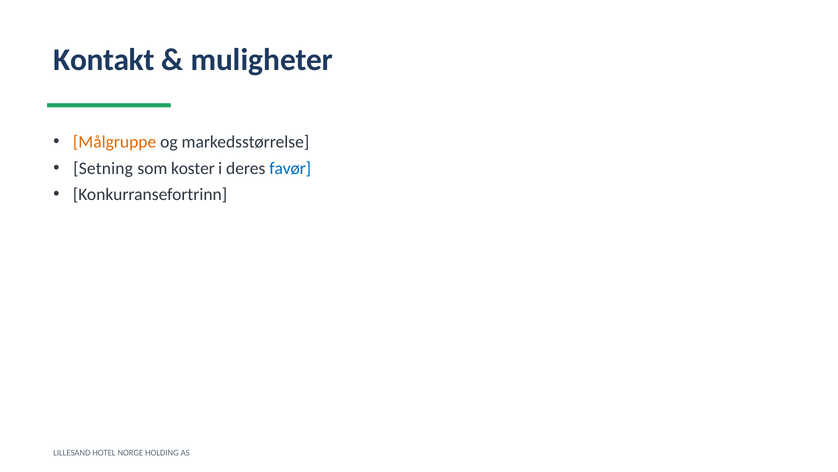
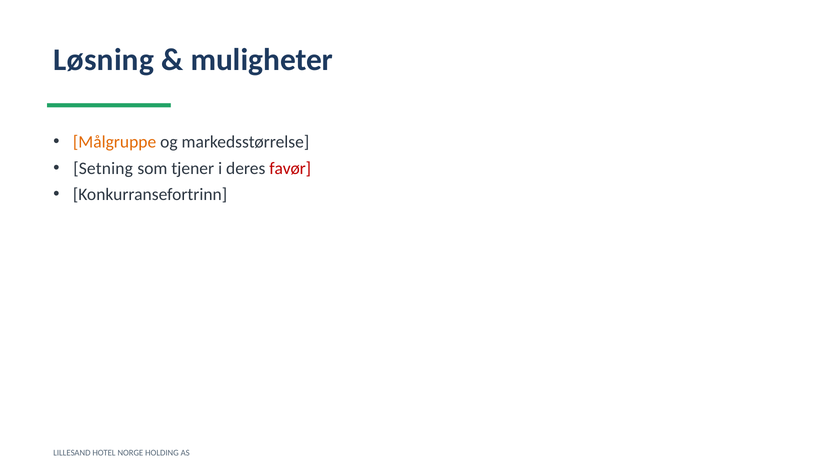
Kontakt: Kontakt -> Løsning (104, 60)
koster: koster -> tjener (193, 168)
favør colour: blue -> red (290, 168)
